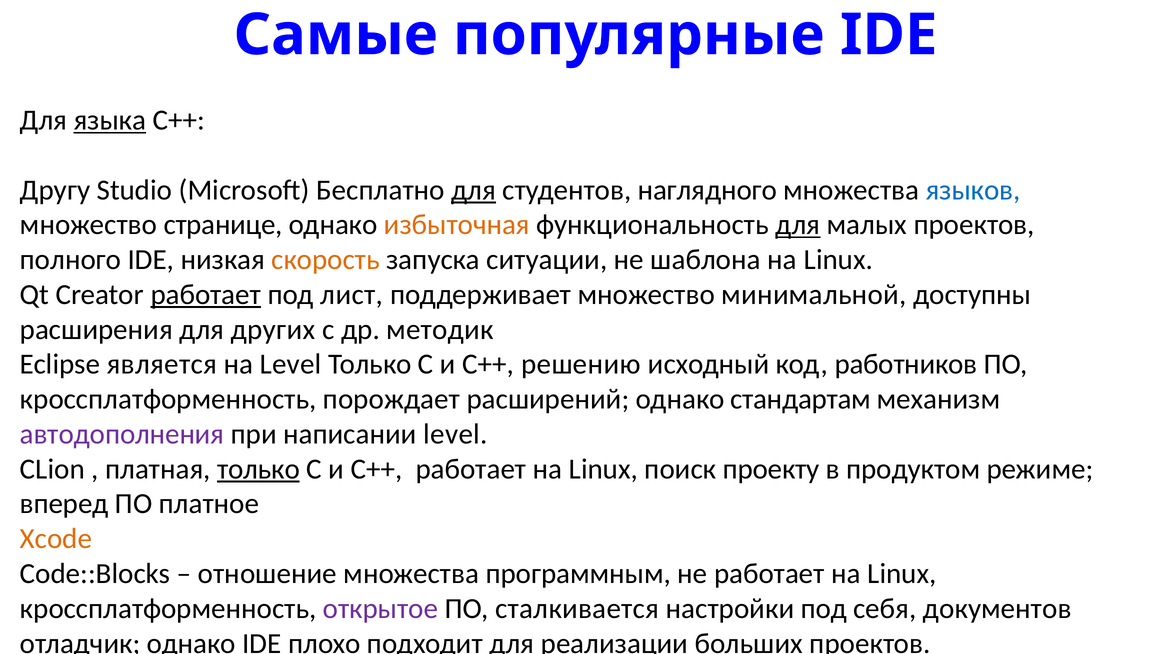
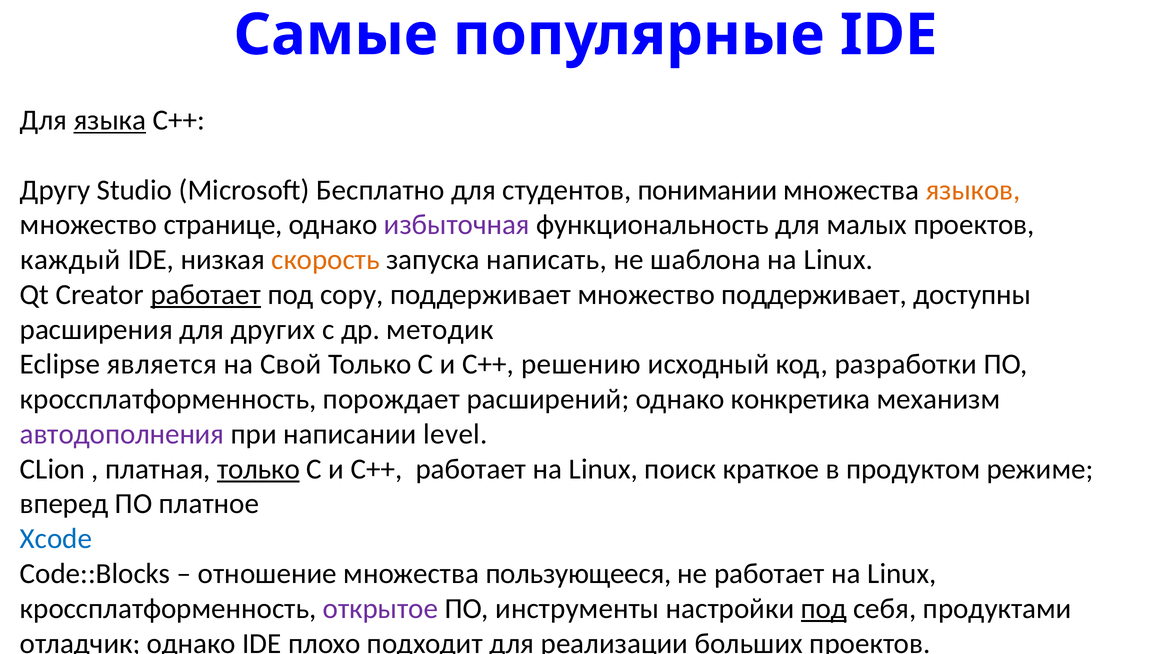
для underline: present -> none (473, 190)
наглядного: наглядного -> понимании (707, 190)
языков colour: blue -> orange (973, 190)
избыточная colour: orange -> purple (457, 225)
для underline: present -> none (798, 225)
полного: полного -> каждый (70, 260)
ситуации: ситуации -> написать (547, 260)
лист: лист -> copy (352, 294)
множество минимальной: минимальной -> поддерживает (814, 294)
на Level: Level -> Свой (291, 364)
работников: работников -> разработки (906, 364)
стандартам: стандартам -> конкретика (801, 399)
проекту: проекту -> краткое (771, 469)
Xcode colour: orange -> blue (56, 538)
программным: программным -> пользующееся (578, 573)
сталкивается: сталкивается -> инструменты (577, 608)
под underline: none -> present (824, 608)
документов: документов -> продуктами (997, 608)
